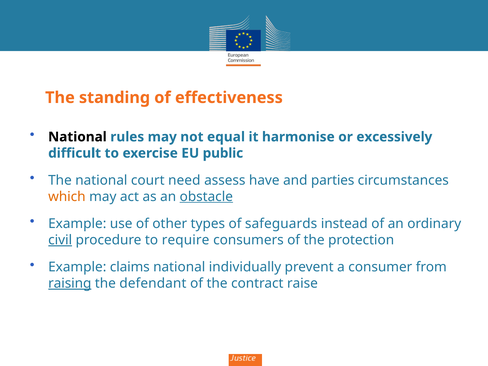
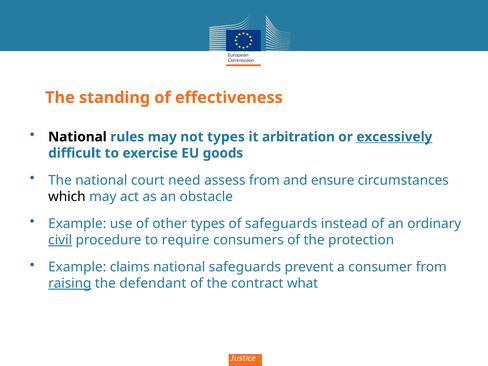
not equal: equal -> types (226, 137)
harmonise: harmonise -> arbitration (298, 137)
excessively underline: none -> present (394, 137)
public: public -> goods (223, 153)
assess have: have -> from (264, 180)
parties: parties -> ensure (333, 180)
which colour: orange -> black (67, 197)
obstacle underline: present -> none (206, 197)
national individually: individually -> safeguards (245, 267)
raise: raise -> what (303, 283)
